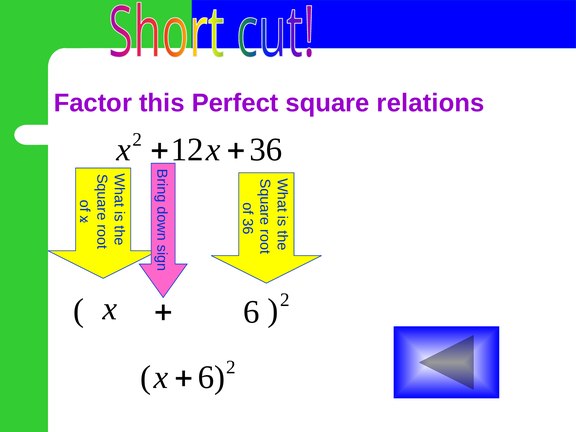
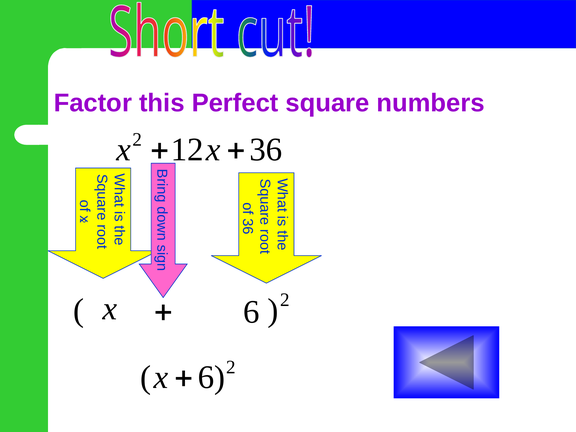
relations: relations -> numbers (431, 103)
